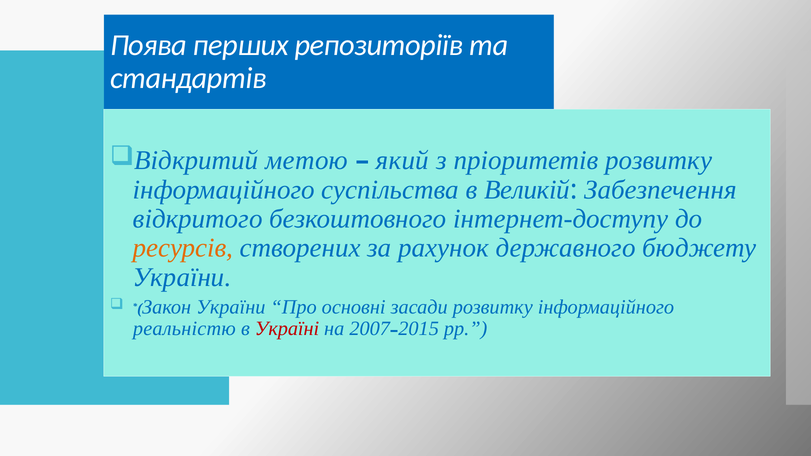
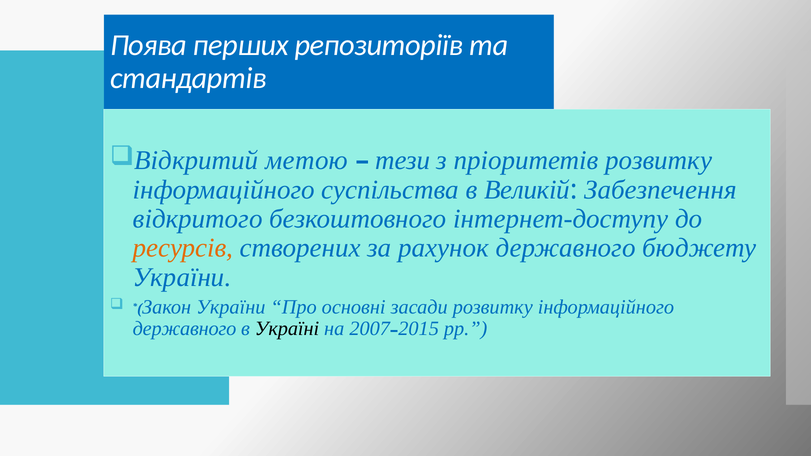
який: який -> тези (403, 160)
реальністю: реальністю -> державного (184, 329)
Україні colour: red -> black (287, 329)
